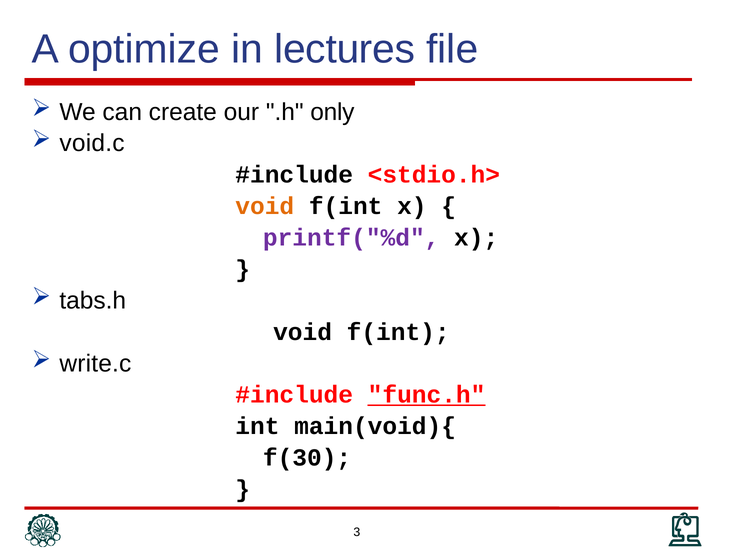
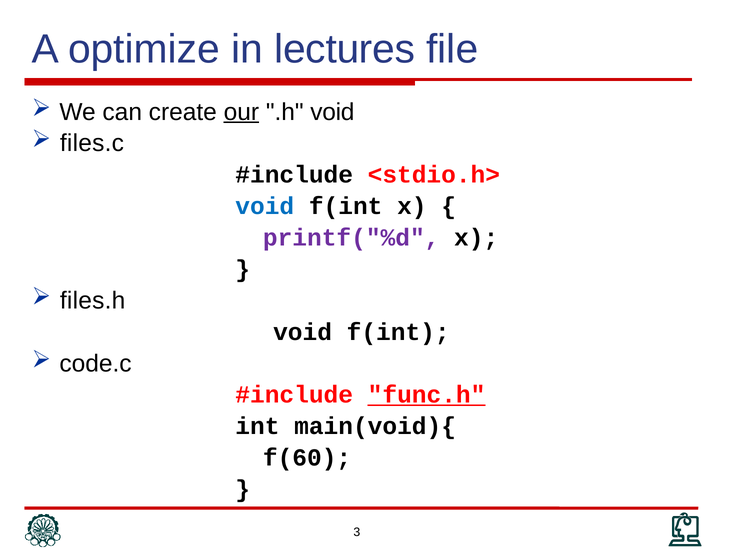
our underline: none -> present (241, 112)
.h only: only -> void (332, 112)
void.c: void.c -> files.c (92, 143)
void colour: orange -> blue (265, 206)
tabs.h: tabs.h -> files.h (93, 301)
write.c: write.c -> code.c (95, 364)
f(30: f(30 -> f(60 (307, 458)
